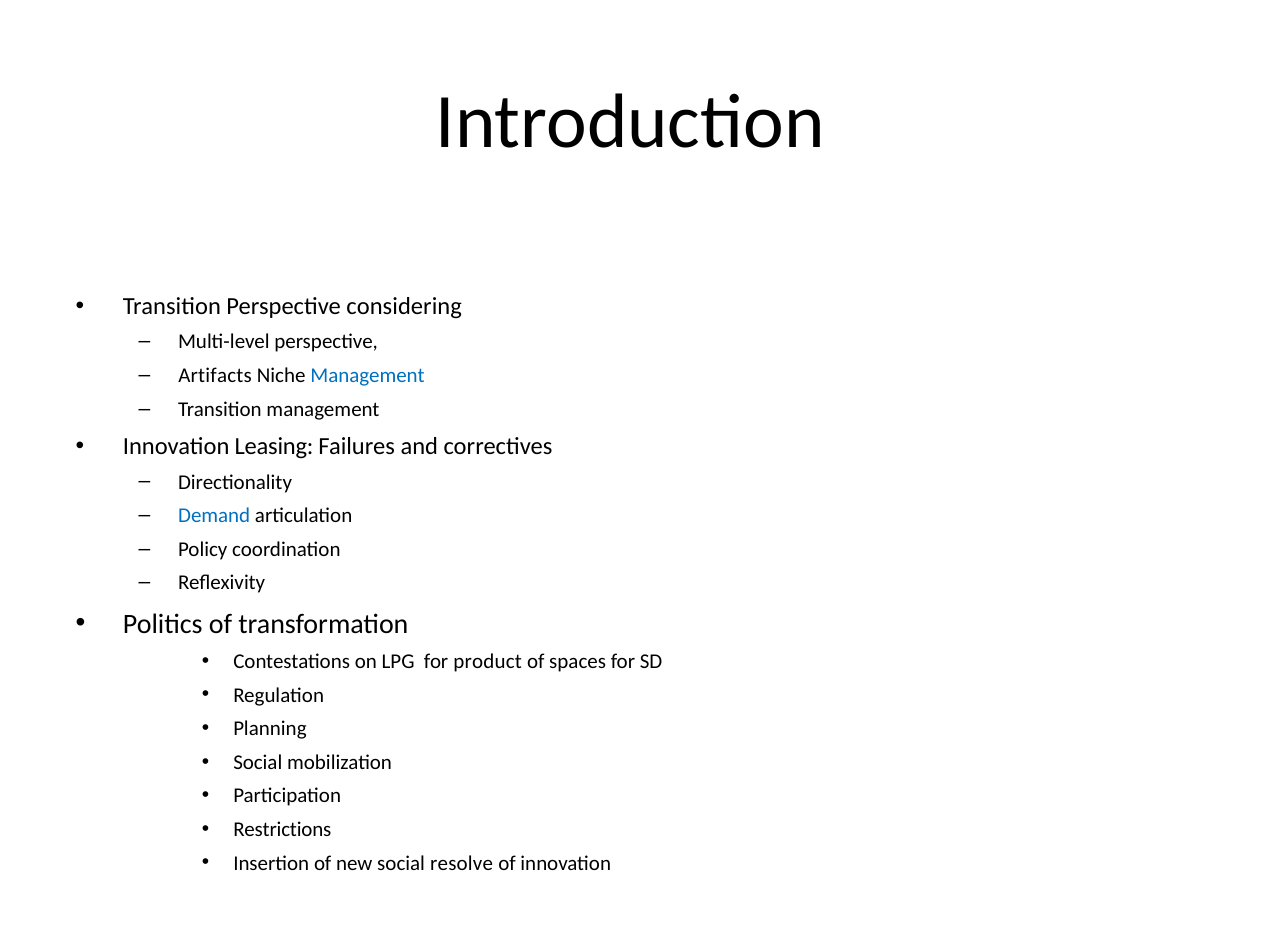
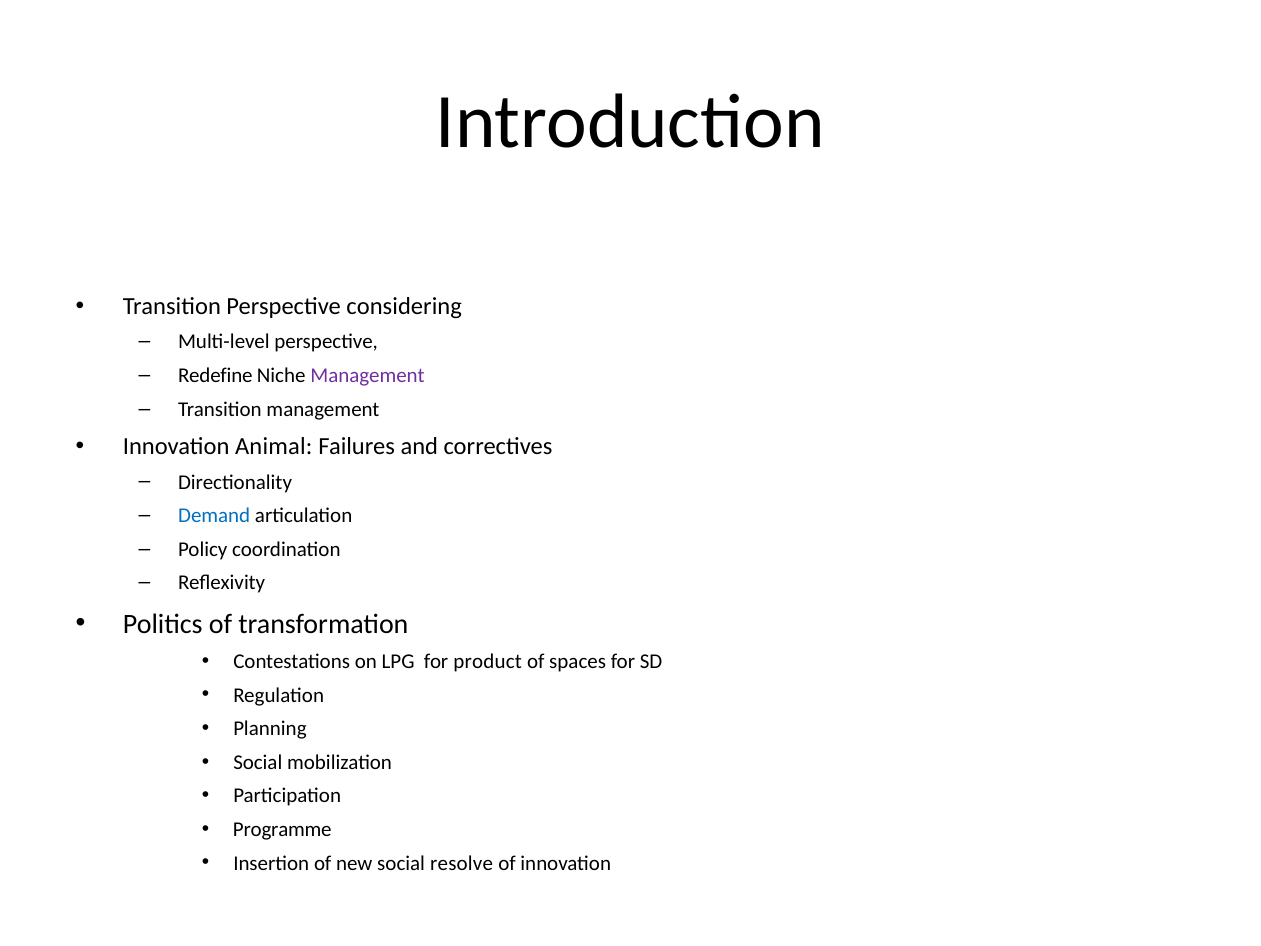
Artifacts: Artifacts -> Redefine (215, 376)
Management colour: blue -> purple (368, 376)
Leasing: Leasing -> Animal (274, 447)
Restrictions: Restrictions -> Programme (282, 829)
